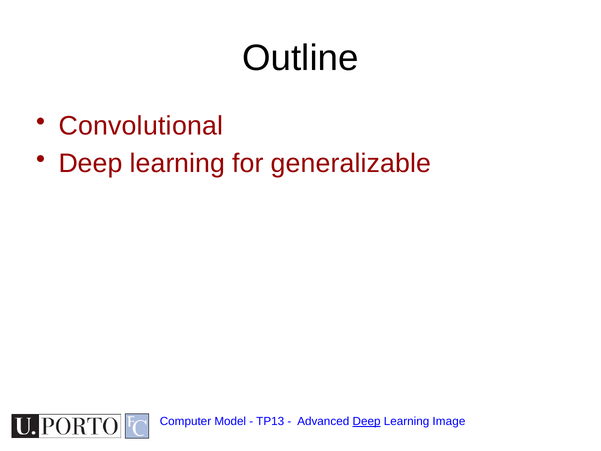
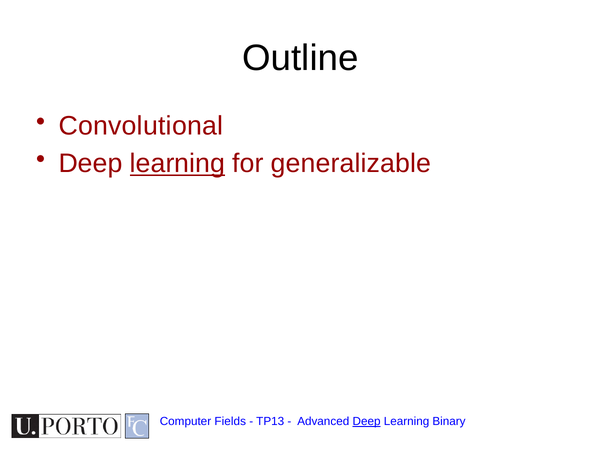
learning underline: none -> present (177, 163)
Model: Model -> Fields (230, 421)
Image: Image -> Binary (449, 421)
